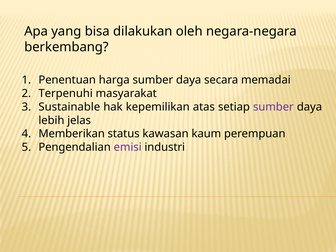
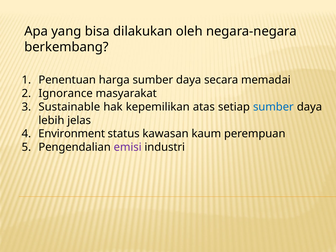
Terpenuhi: Terpenuhi -> Ignorance (66, 93)
sumber colour: purple -> blue (273, 107)
Memberikan: Memberikan -> Environment (72, 134)
